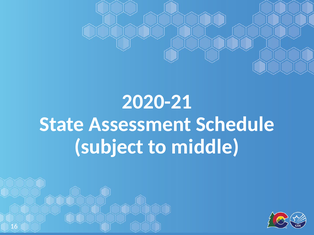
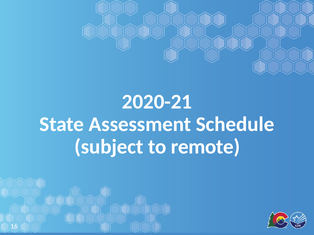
middle: middle -> remote (205, 147)
